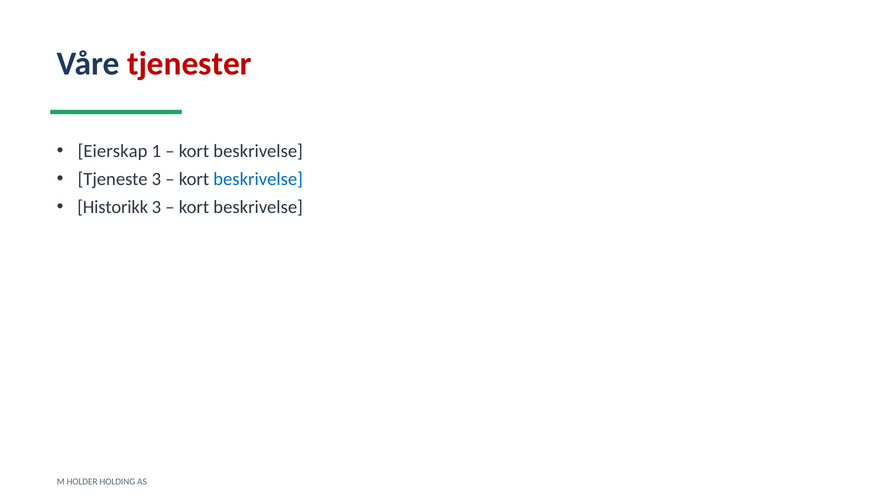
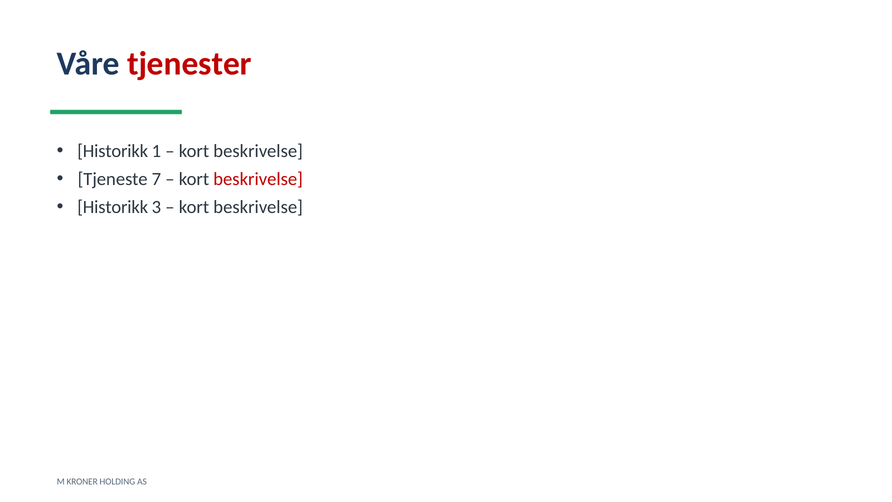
Eierskap: Eierskap -> Historikk (113, 151)
Tjeneste 3: 3 -> 7 (156, 179)
beskrivelse colour: blue -> red (258, 179)
HOLDER: HOLDER -> KRONER (82, 481)
